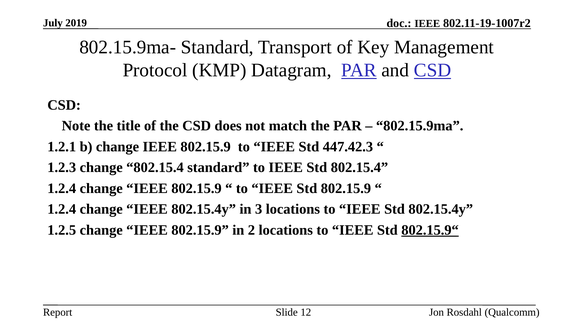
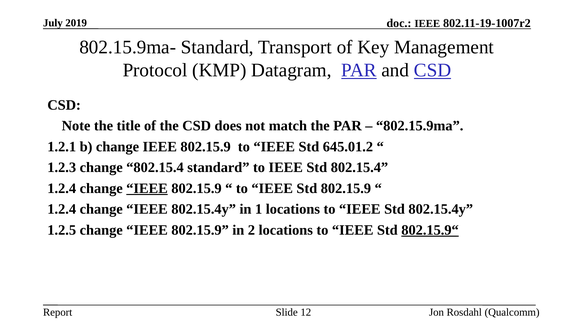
447.42.3: 447.42.3 -> 645.01.2 (348, 147)
IEEE underline: none -> present (147, 188)
3: 3 -> 1 (259, 209)
